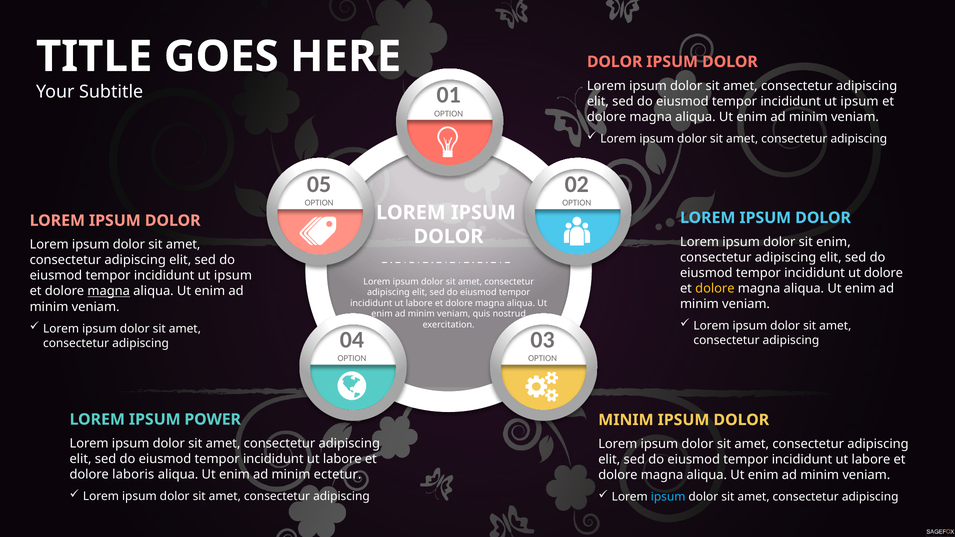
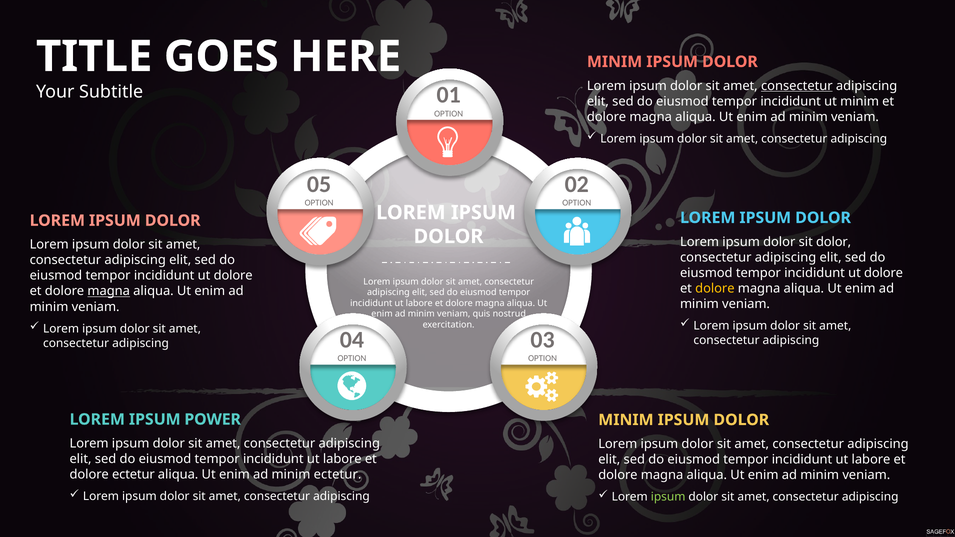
DOLOR: DOLOR -> MINIM (615, 62)
consectetur underline: none -> present (797, 86)
ipsum: ipsum -> minim (860, 101)
sit enim: enim -> dolor (834, 242)
ipsum: ipsum -> dolore (233, 276)
dolore laboris: laboris -> ectetur (133, 475)
ipsum colour: light blue -> light green (668, 497)
